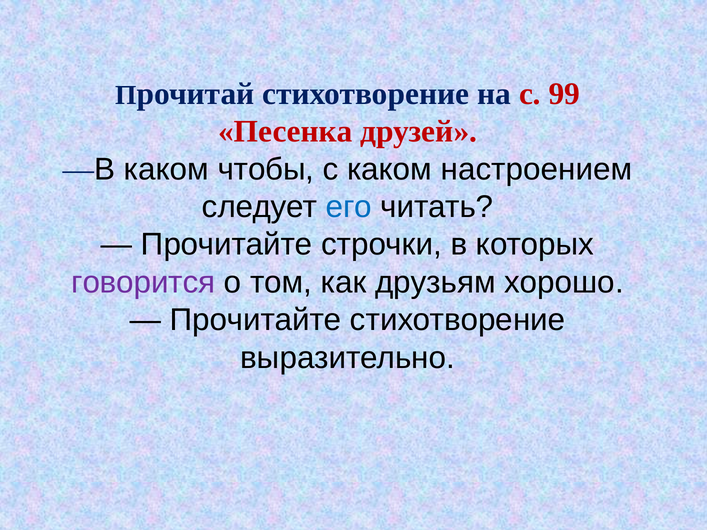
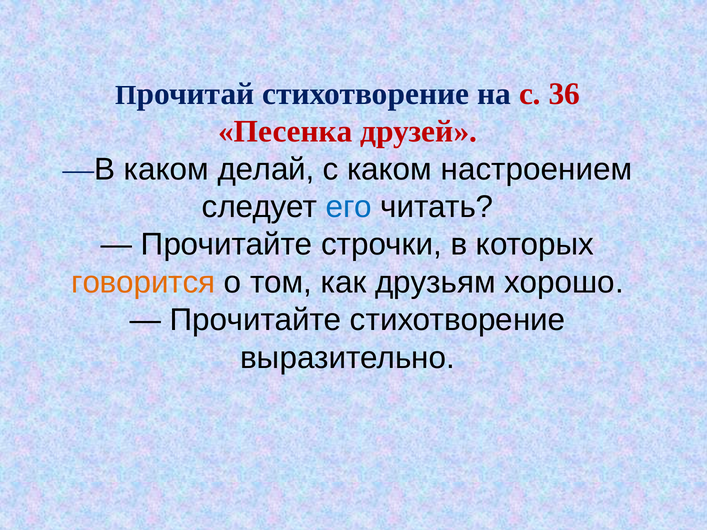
99: 99 -> 36 (564, 94)
чтобы: чтобы -> делай (266, 169)
говорится colour: purple -> orange (143, 282)
